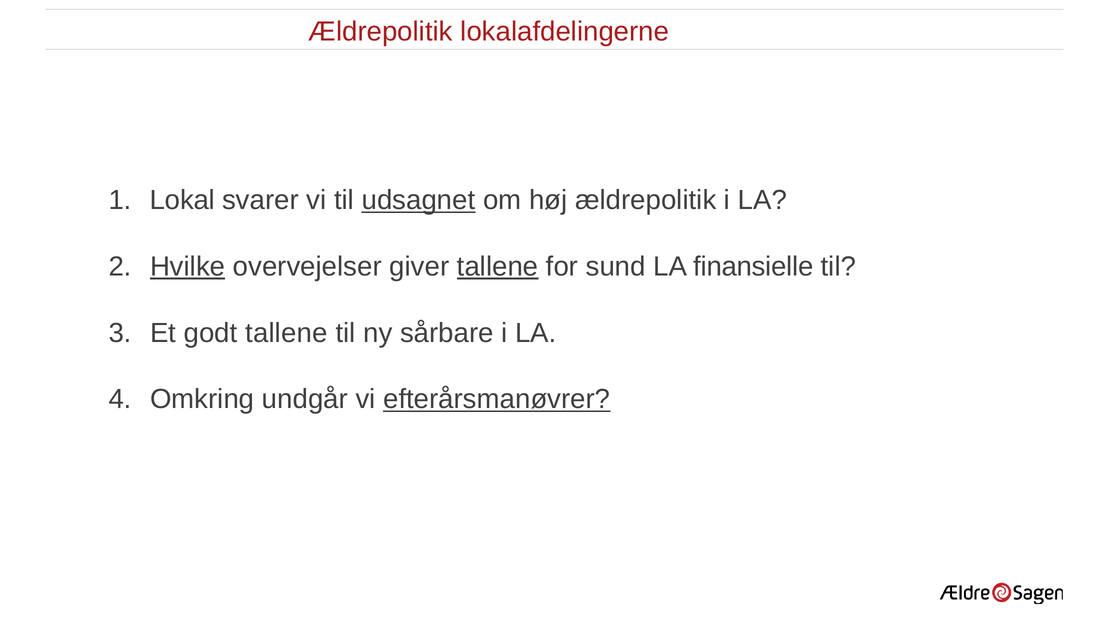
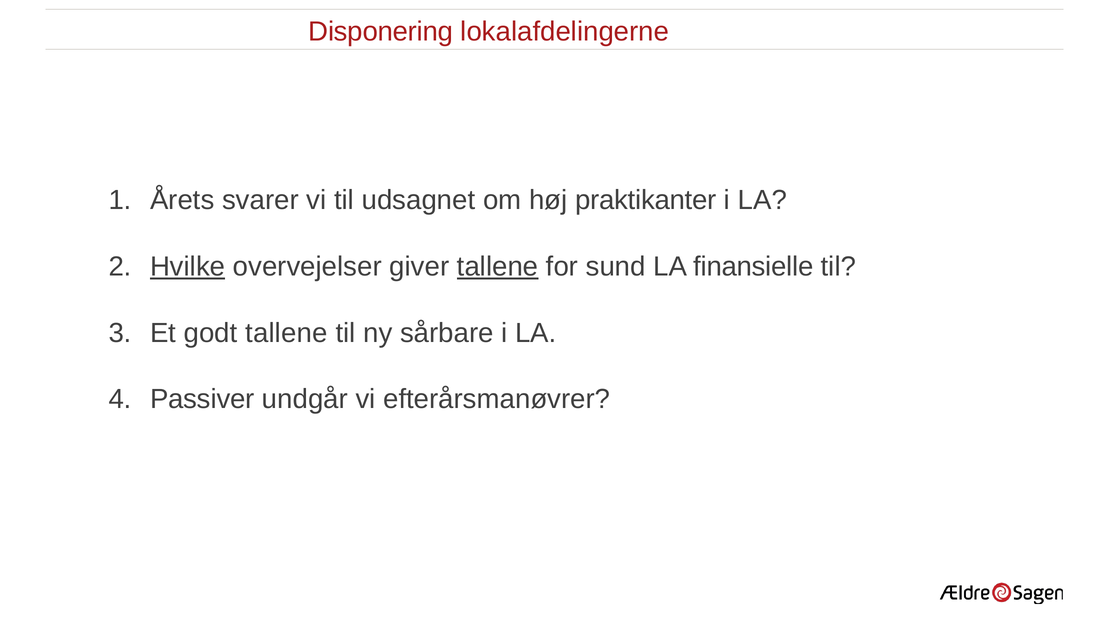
Ældrepolitik: Ældrepolitik -> Disponering (381, 32)
Lokal: Lokal -> Årets (182, 200)
udsagnet underline: present -> none (419, 200)
høj ældrepolitik: ældrepolitik -> praktikanter (646, 200)
Omkring: Omkring -> Passiver (202, 399)
efterårsmanøvrer underline: present -> none (497, 399)
